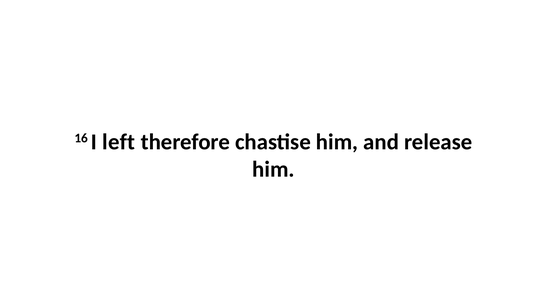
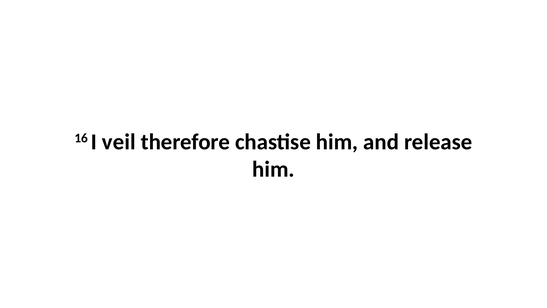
left: left -> veil (119, 142)
